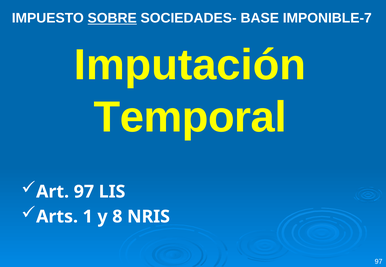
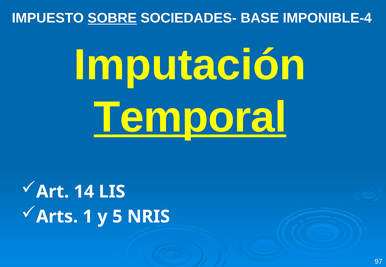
IMPONIBLE-7: IMPONIBLE-7 -> IMPONIBLE-4 (327, 18)
Temporal underline: none -> present (190, 117)
Art 97: 97 -> 14 (84, 192)
8: 8 -> 5 (117, 217)
